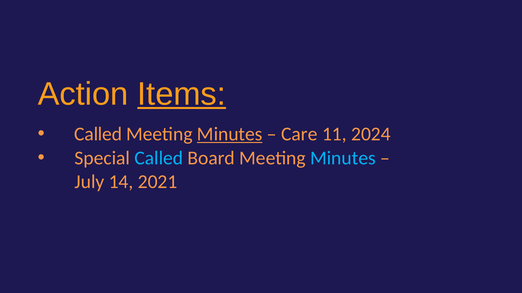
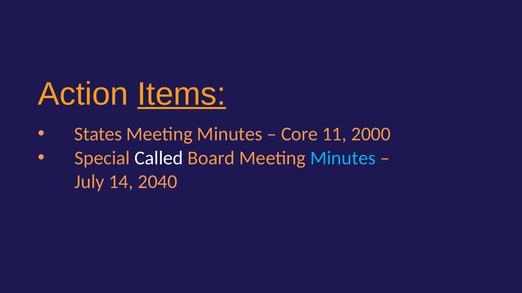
Called: Called -> States (98, 134)
Minutes underline: present -> none (230, 134)
Care: Care -> Core (299, 134)
2024: 2024 -> 2000 (371, 134)
Called colour: light blue -> white (159, 158)
2021: 2021 -> 2040 (158, 182)
